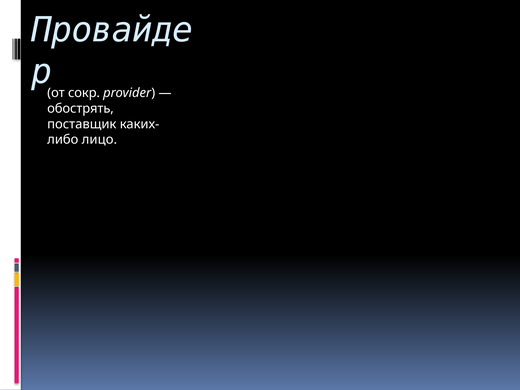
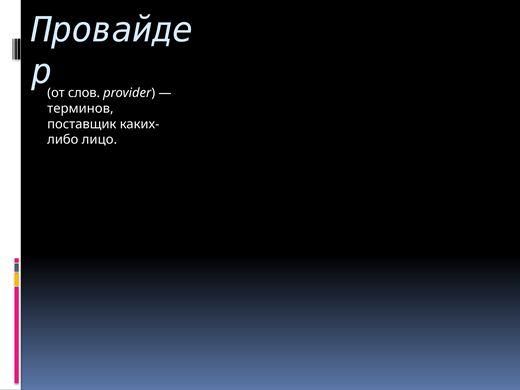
сокр: сокр -> слов (84, 93)
обострять: обострять -> терминов (80, 108)
